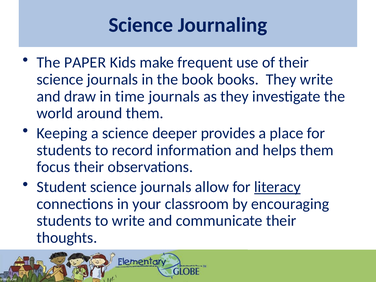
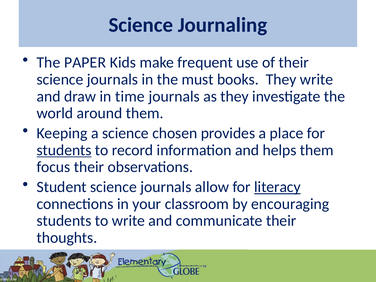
book: book -> must (198, 79)
deeper: deeper -> chosen (175, 133)
students underline: none -> present (64, 150)
